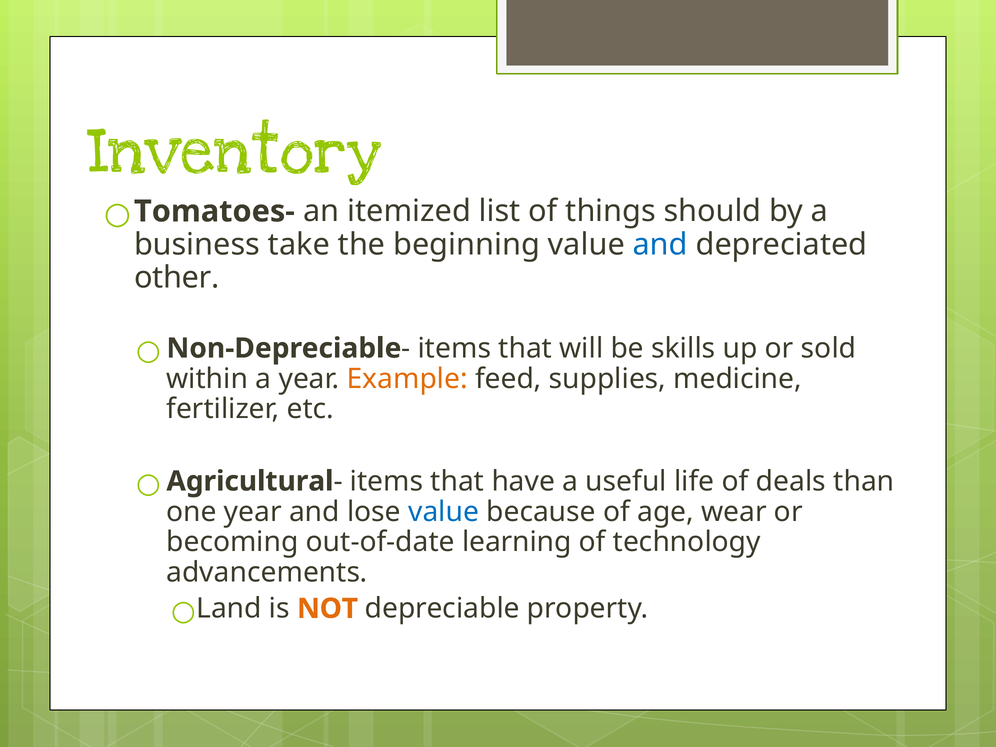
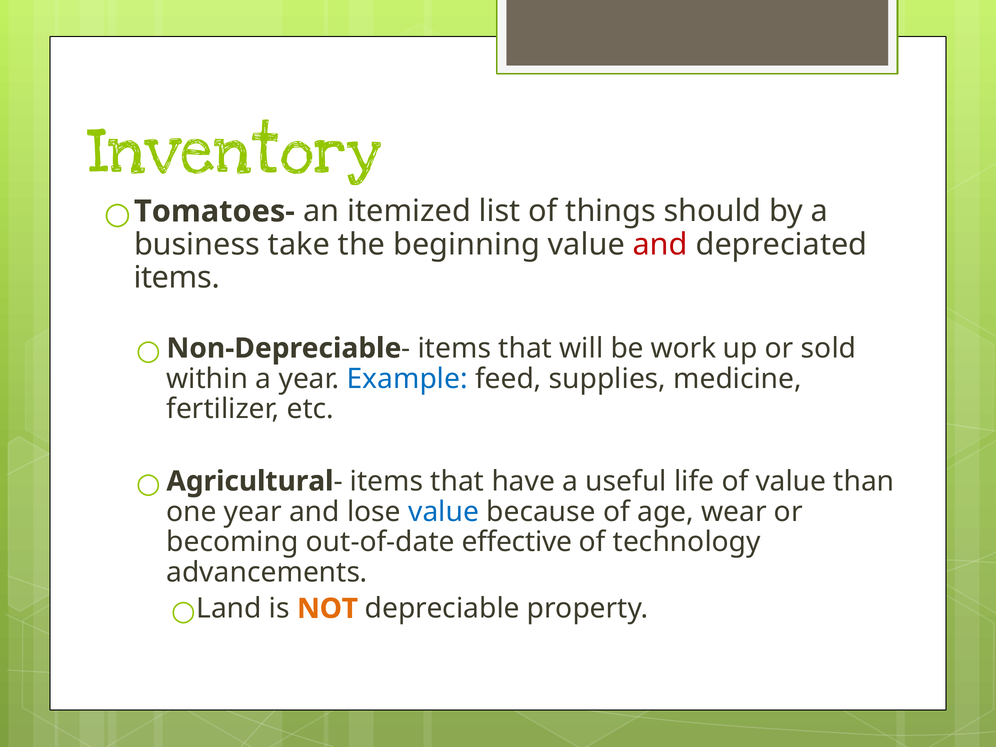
and colour: blue -> red (660, 245)
other: other -> items (177, 278)
skills: skills -> work (684, 348)
Example colour: orange -> blue (407, 379)
of deals: deals -> value (791, 481)
learning: learning -> effective (517, 542)
